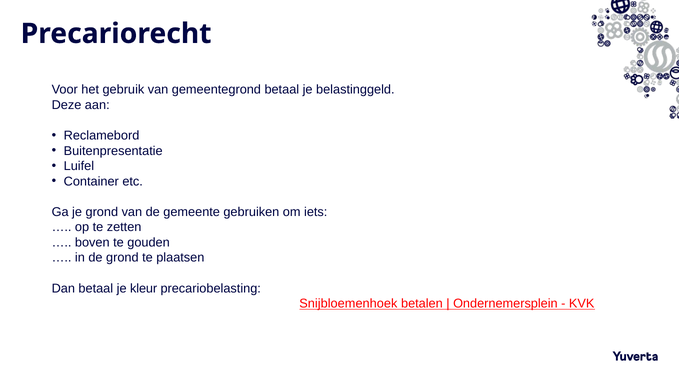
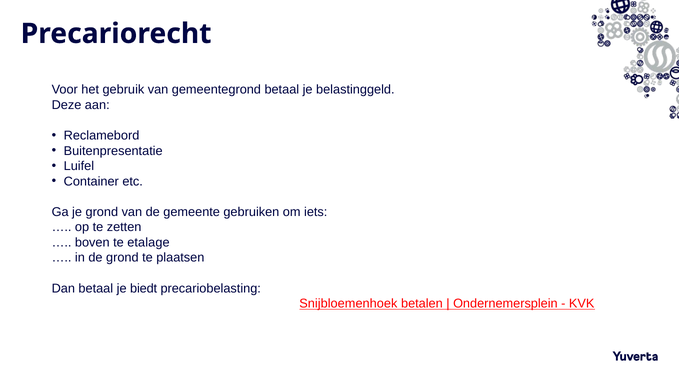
gouden: gouden -> etalage (148, 242)
kleur: kleur -> biedt (144, 288)
